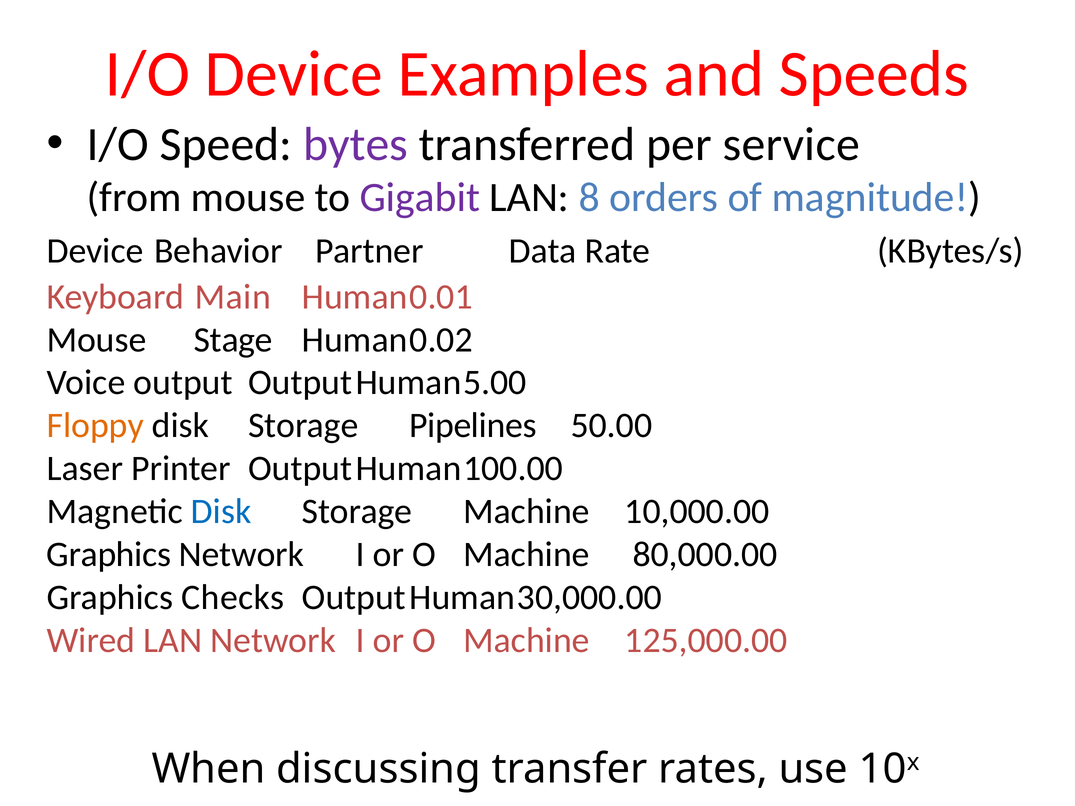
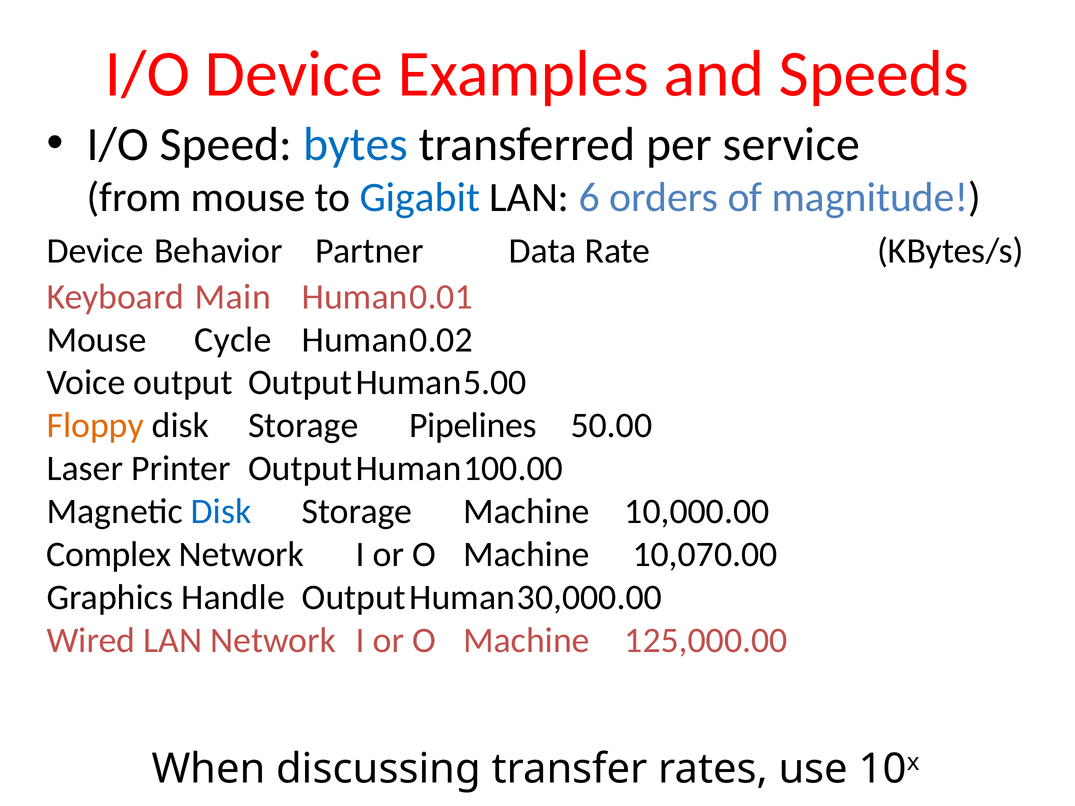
bytes colour: purple -> blue (355, 144)
Gigabit colour: purple -> blue (420, 198)
8: 8 -> 6 (589, 198)
Stage: Stage -> Cycle (233, 340)
Graphics: Graphics -> Complex (109, 555)
80,000.00: 80,000.00 -> 10,070.00 (705, 555)
Checks: Checks -> Handle (233, 598)
